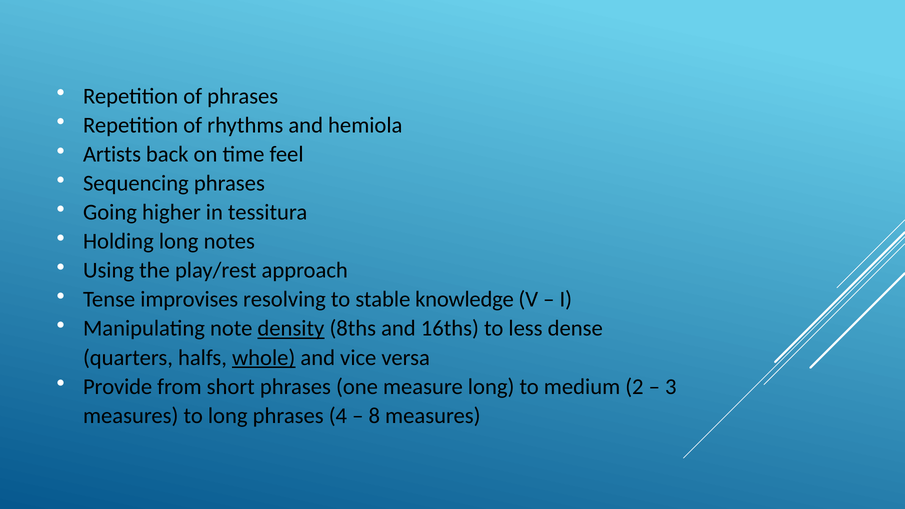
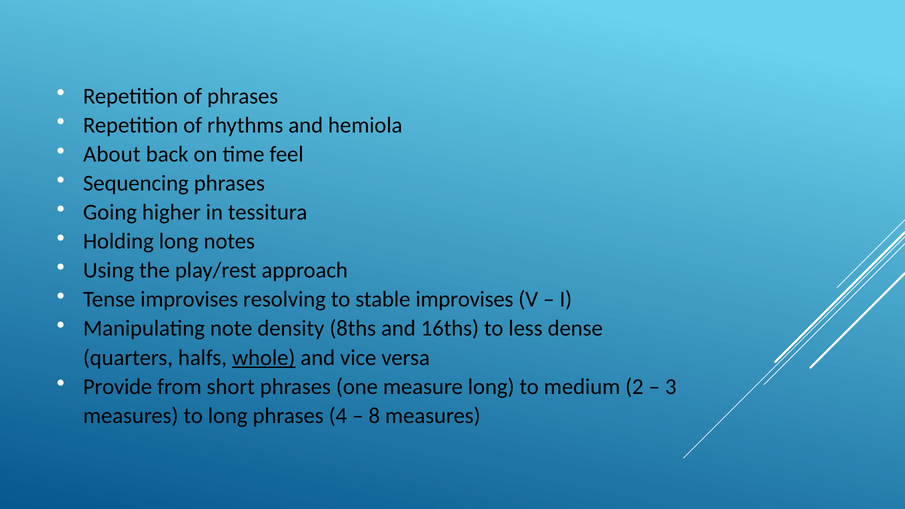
Artists: Artists -> About (112, 154)
stable knowledge: knowledge -> improvises (464, 300)
density underline: present -> none (291, 329)
